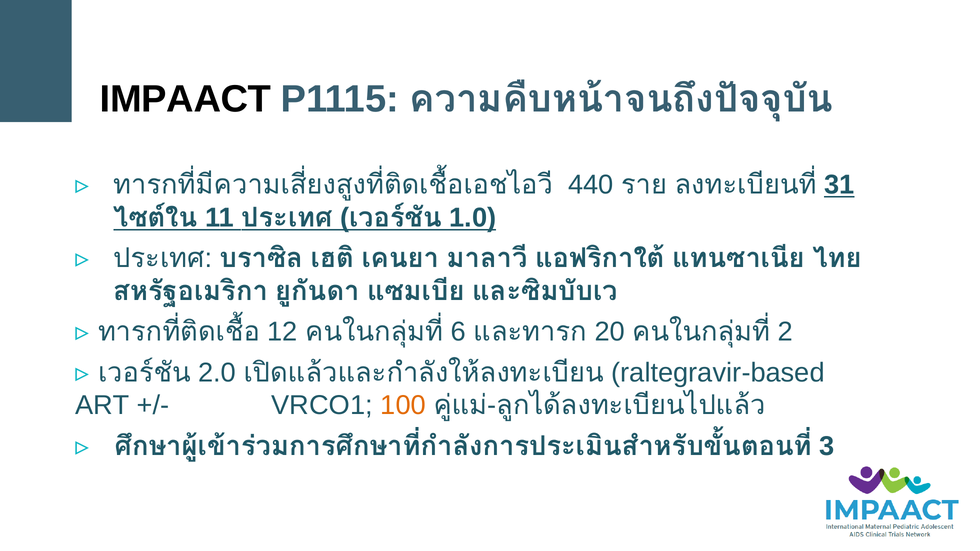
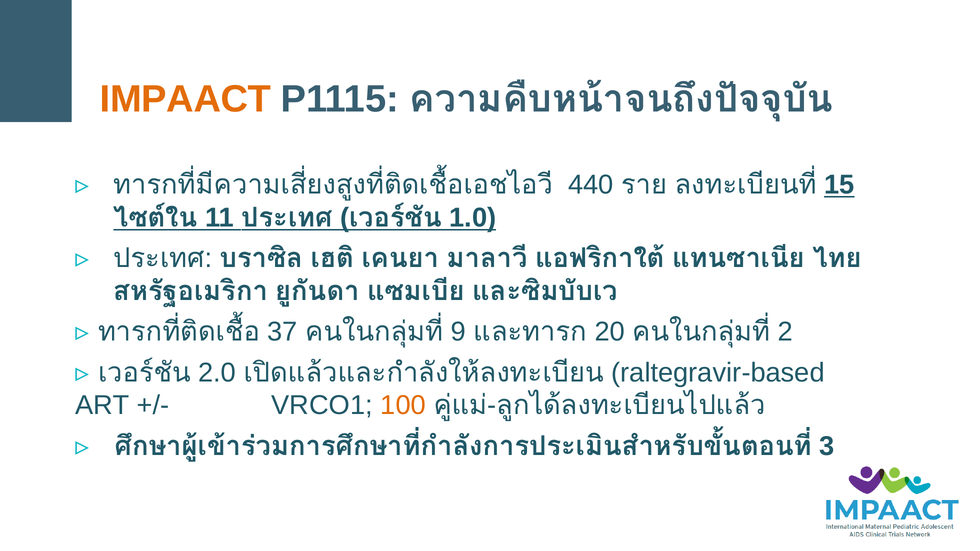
IMPAACT colour: black -> orange (185, 99)
31: 31 -> 15 (839, 185)
12: 12 -> 37 (282, 332)
6: 6 -> 9 (458, 332)
